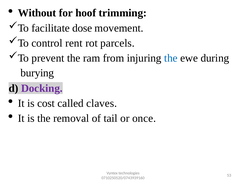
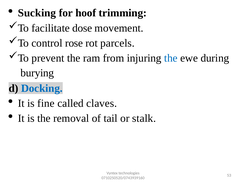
Without: Without -> Sucking (37, 13)
rent: rent -> rose (74, 43)
Docking colour: purple -> blue (42, 88)
cost: cost -> fine (46, 104)
once: once -> stalk (144, 119)
